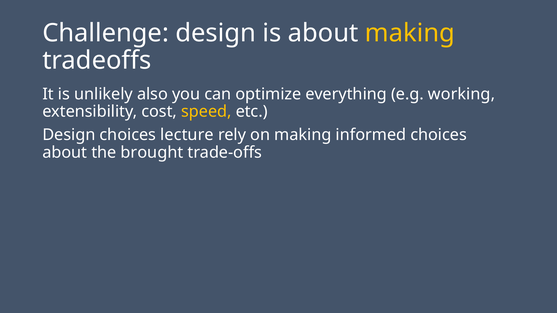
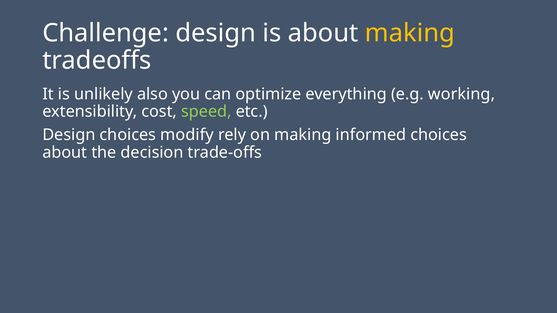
speed colour: yellow -> light green (206, 112)
lecture: lecture -> modify (187, 135)
brought: brought -> decision (152, 153)
